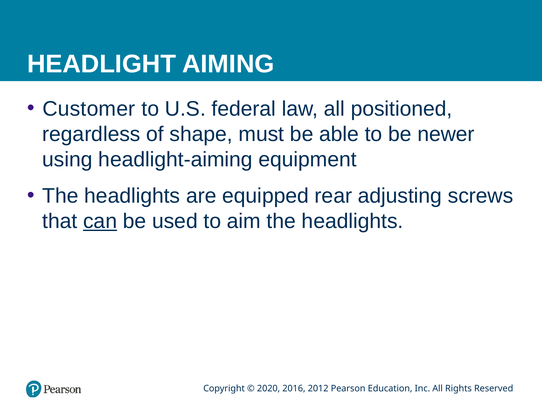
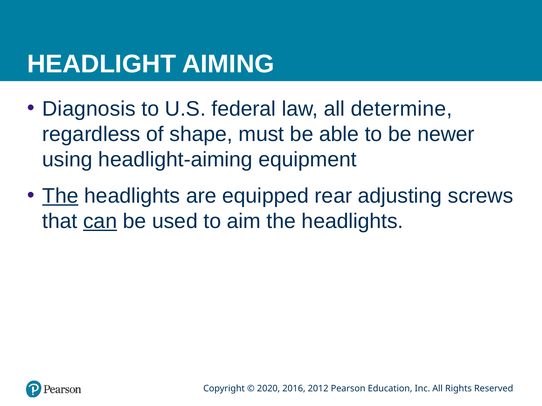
Customer: Customer -> Diagnosis (89, 109)
positioned: positioned -> determine (401, 109)
The underline: none -> present (60, 196)
